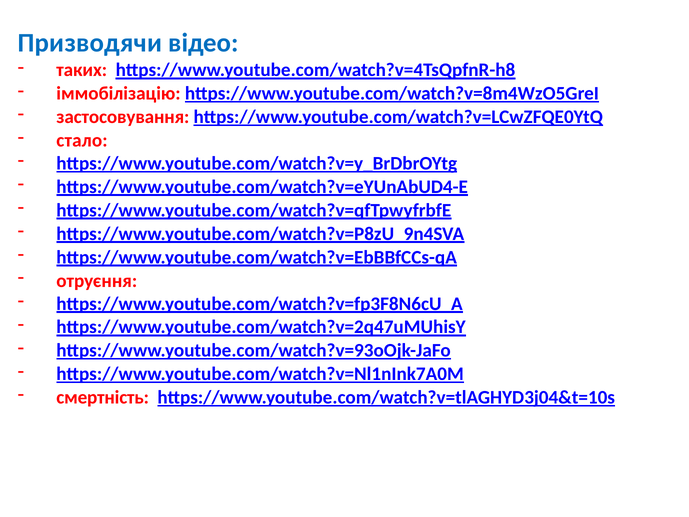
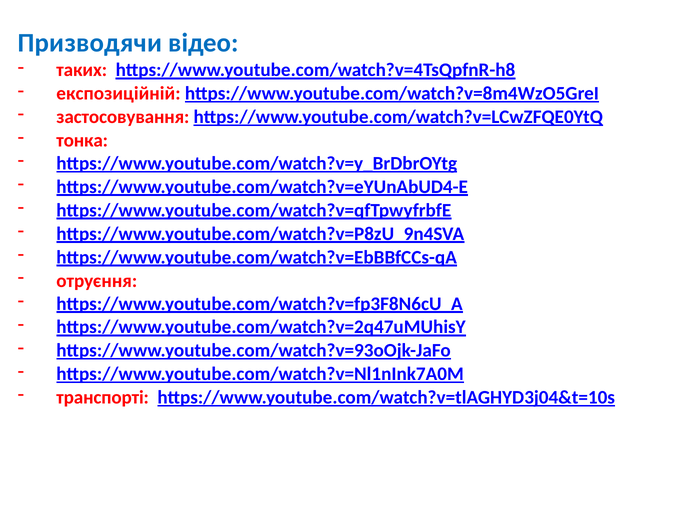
іммобілізацію: іммобілізацію -> експозиційній (118, 94)
стало: стало -> тонка (82, 140)
смертність: смертність -> транспорті (103, 397)
